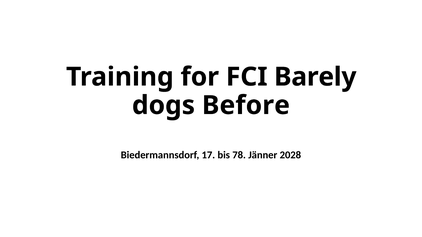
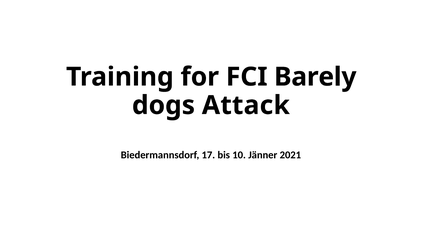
Before: Before -> Attack (246, 105)
78: 78 -> 10 (239, 155)
2028: 2028 -> 2021 (290, 155)
